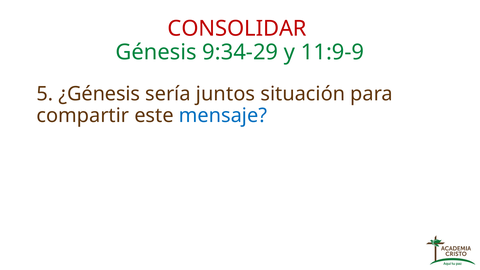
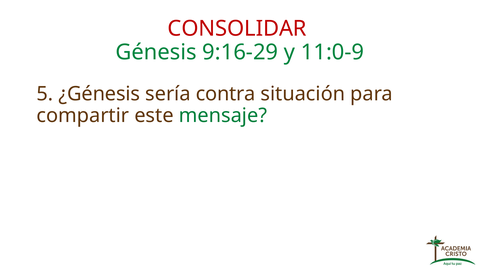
9:34-29: 9:34-29 -> 9:16-29 (240, 52)
11:9-9: 11:9-9 -> 11:0-9 (332, 52)
juntos: juntos -> contra (226, 94)
mensaje colour: blue -> green (223, 116)
